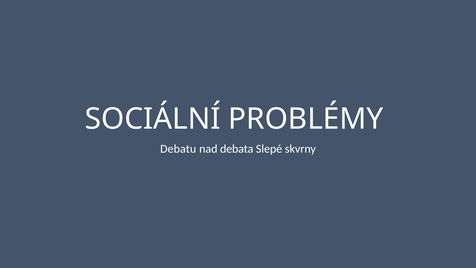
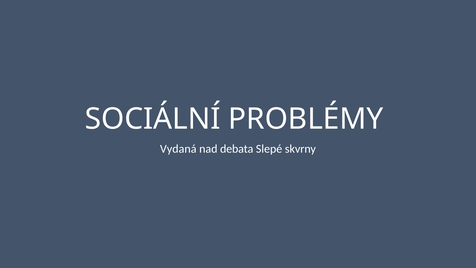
Debatu: Debatu -> Vydaná (178, 149)
